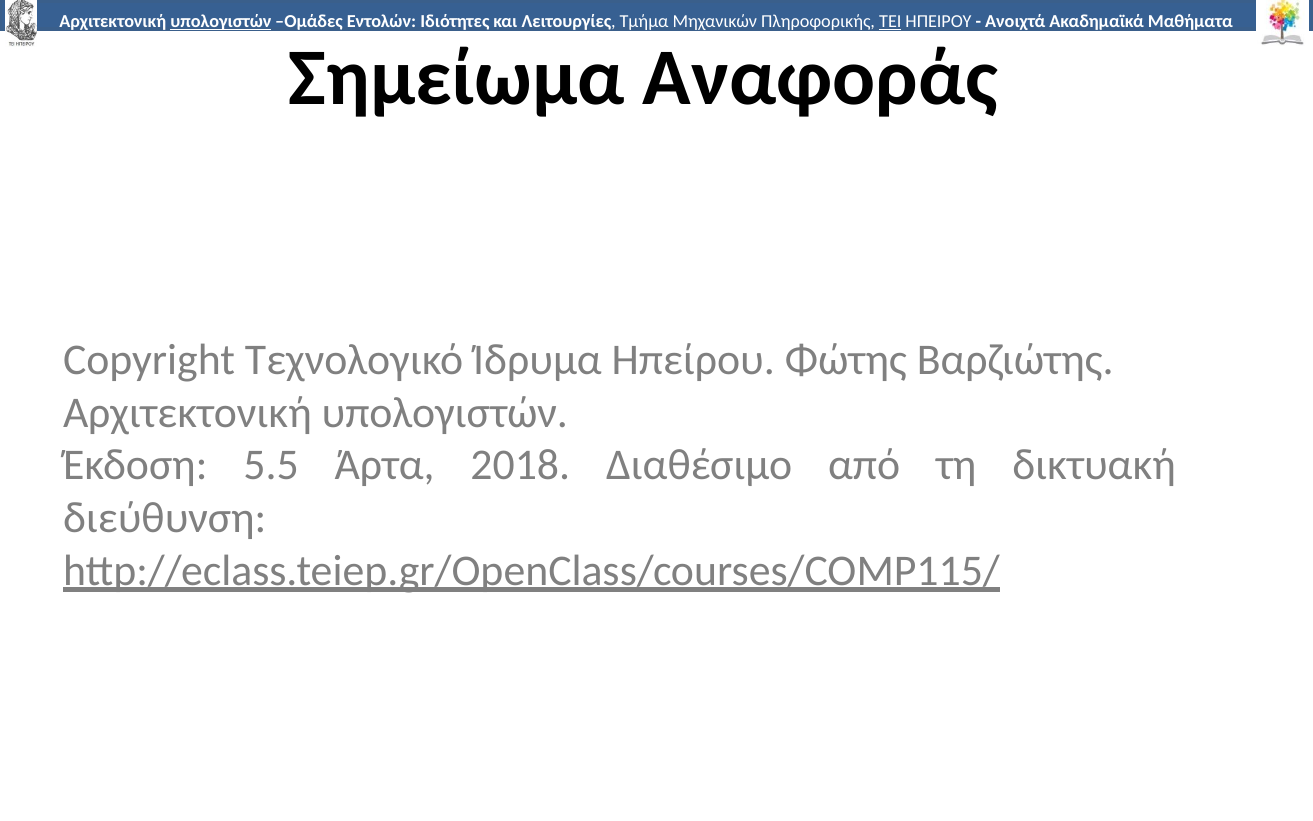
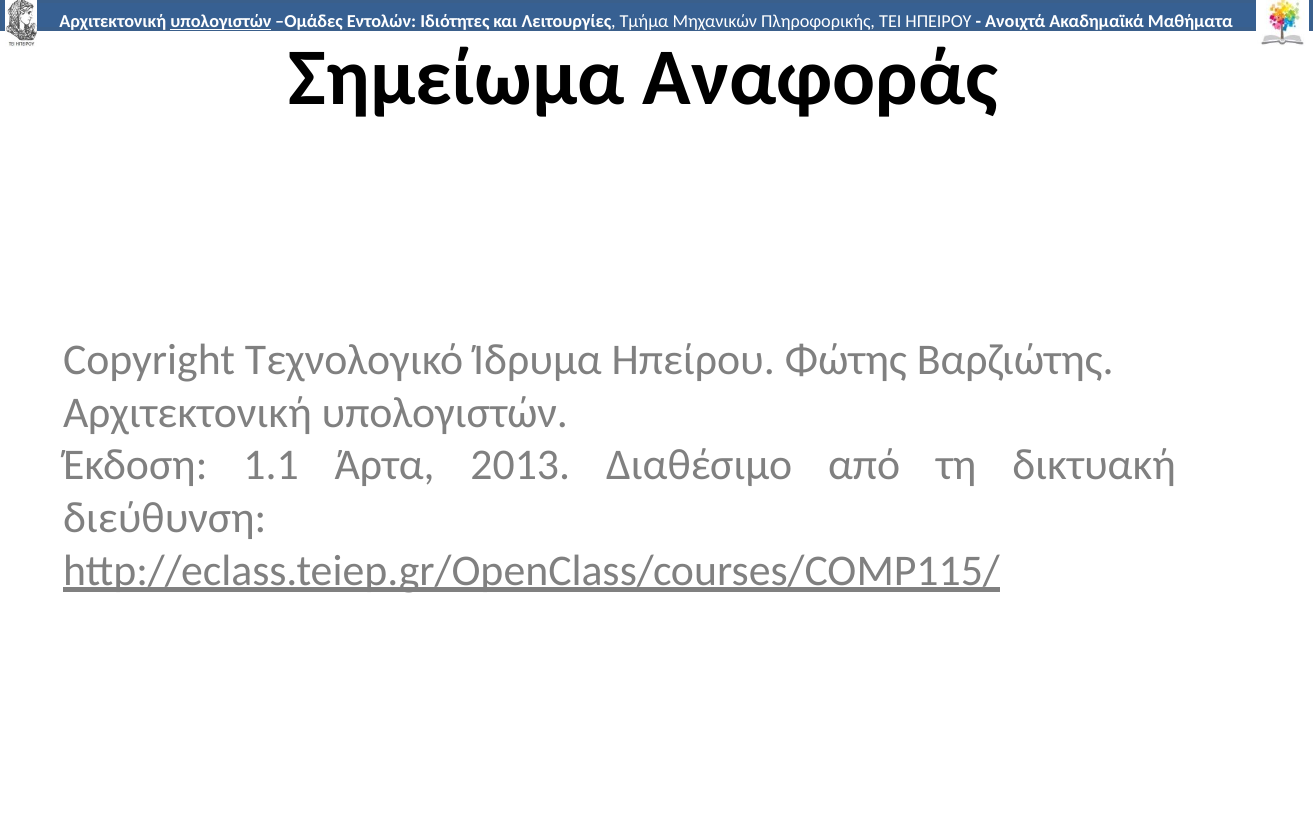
ΤΕΙ underline: present -> none (890, 21)
5.5: 5.5 -> 1.1 (271, 465)
2018: 2018 -> 2013 (520, 465)
